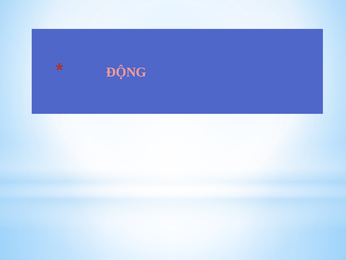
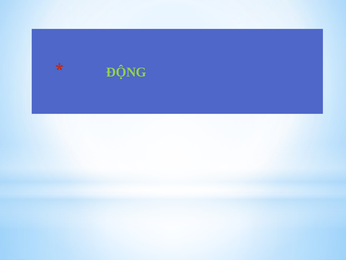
ĐỘNG colour: pink -> light green (126, 72)
